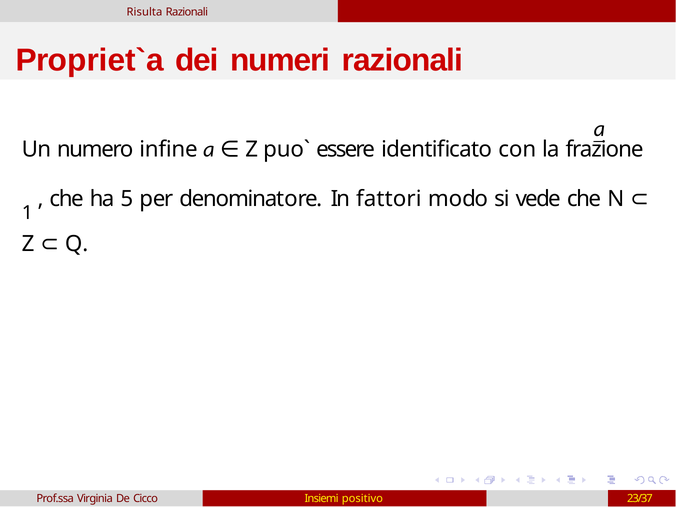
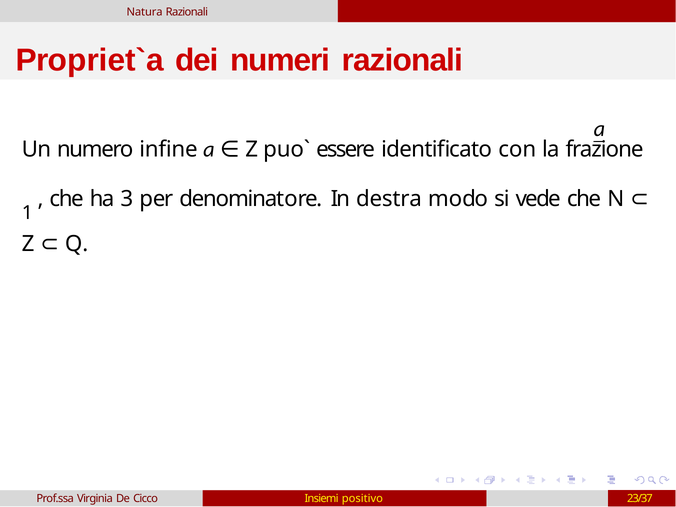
Risulta: Risulta -> Natura (145, 12)
5: 5 -> 3 (127, 199)
fattori: fattori -> destra (389, 199)
